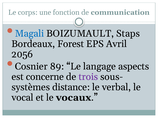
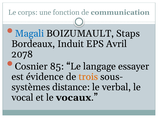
Forest: Forest -> Induit (71, 44)
2056: 2056 -> 2078 (22, 54)
89: 89 -> 85 (57, 67)
aspects: aspects -> essayer (134, 67)
concerne: concerne -> évidence (45, 77)
trois colour: purple -> orange (88, 77)
